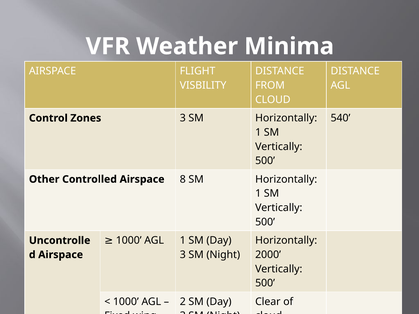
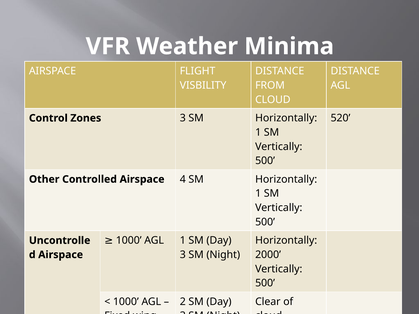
540: 540 -> 520 (340, 118)
8: 8 -> 4 (183, 179)
